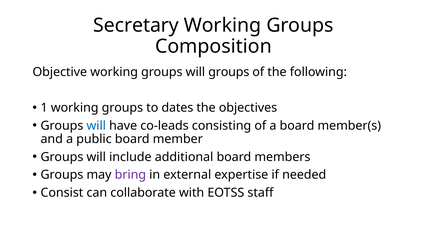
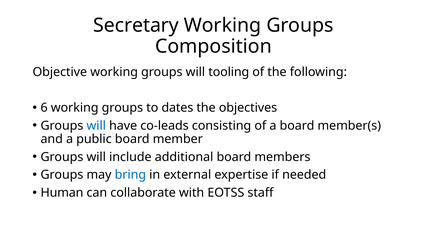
will groups: groups -> tooling (229, 72)
1: 1 -> 6 (44, 108)
bring colour: purple -> blue (130, 175)
Consist: Consist -> Human (62, 193)
